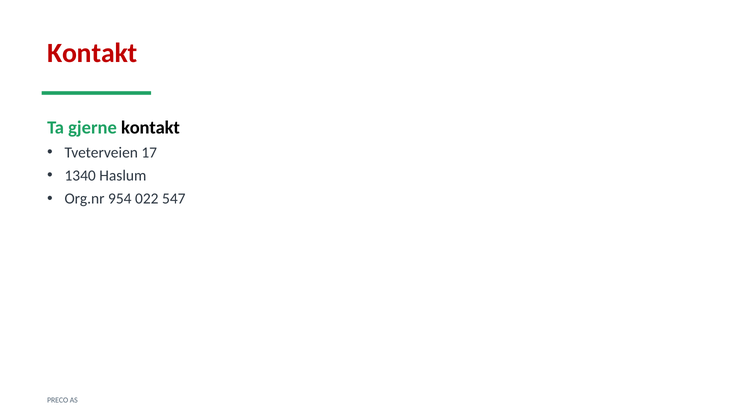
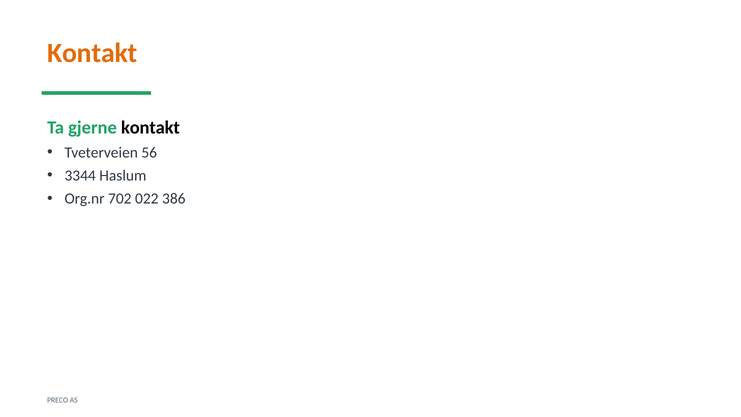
Kontakt colour: red -> orange (92, 53)
17: 17 -> 56 (149, 152)
1340: 1340 -> 3344 (80, 176)
954: 954 -> 702 (120, 199)
547: 547 -> 386 (174, 199)
